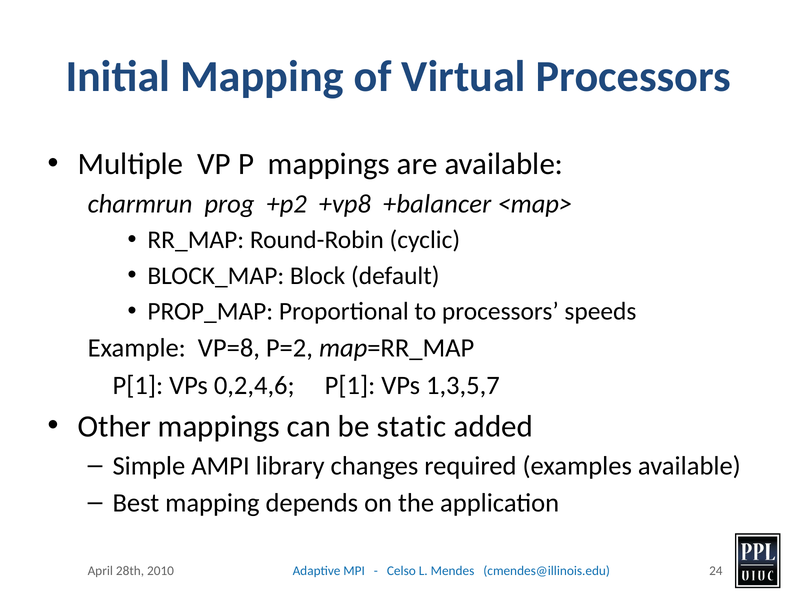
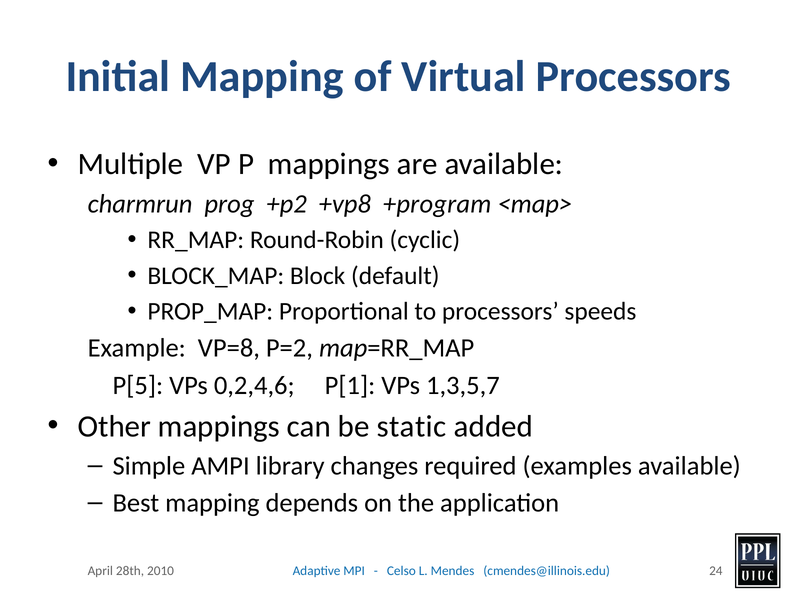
+balancer: +balancer -> +program (437, 204)
P[1: P[1 -> P[5 (138, 385)
